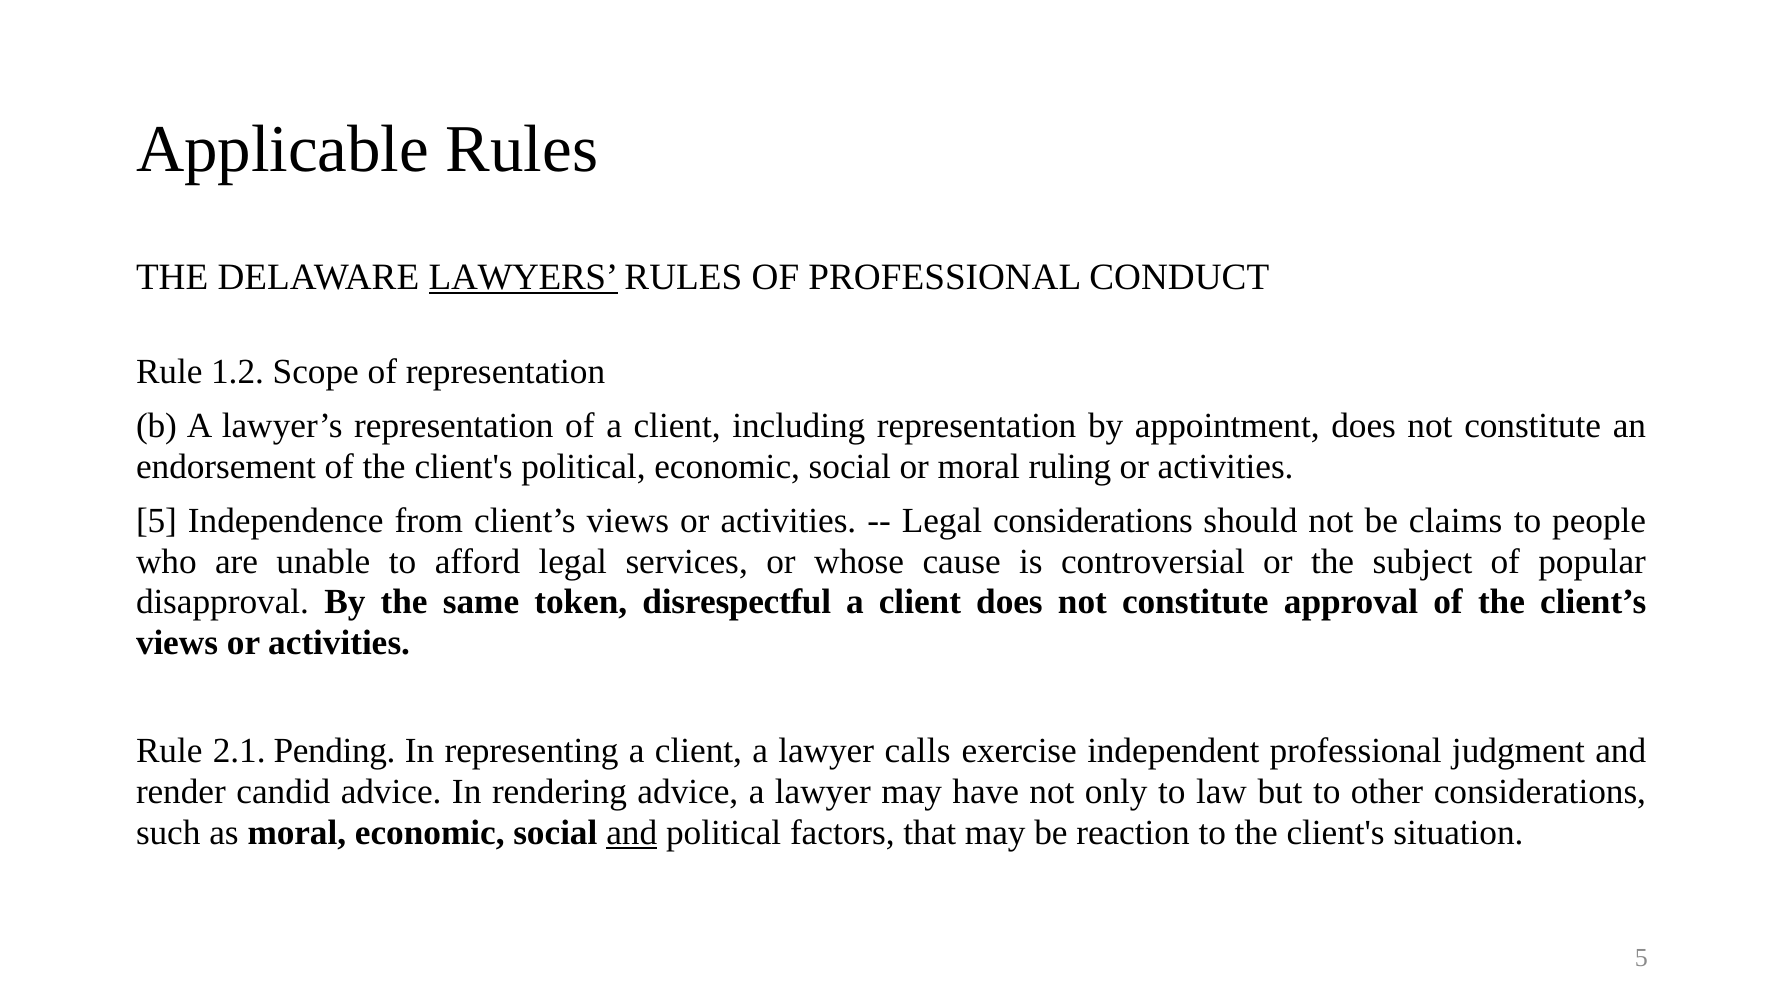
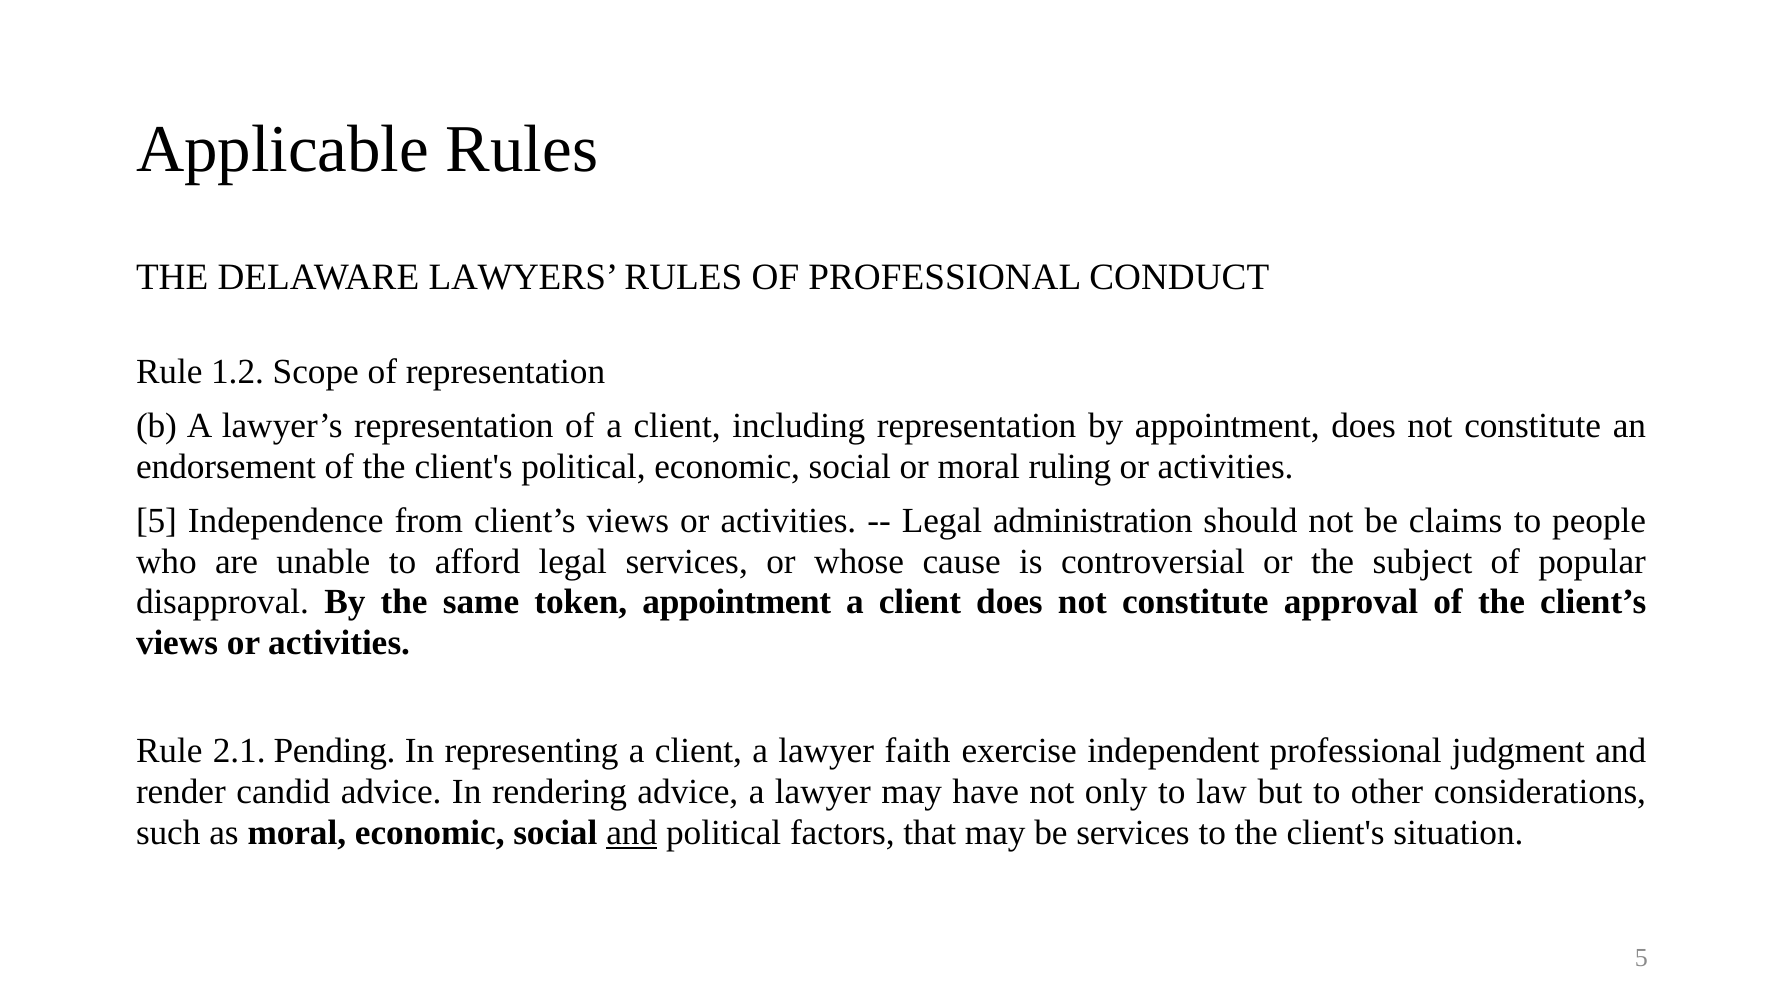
LAWYERS underline: present -> none (523, 277)
Legal considerations: considerations -> administration (1093, 521)
token disrespectful: disrespectful -> appointment (737, 602)
calls: calls -> faith (918, 751)
be reaction: reaction -> services (1133, 833)
